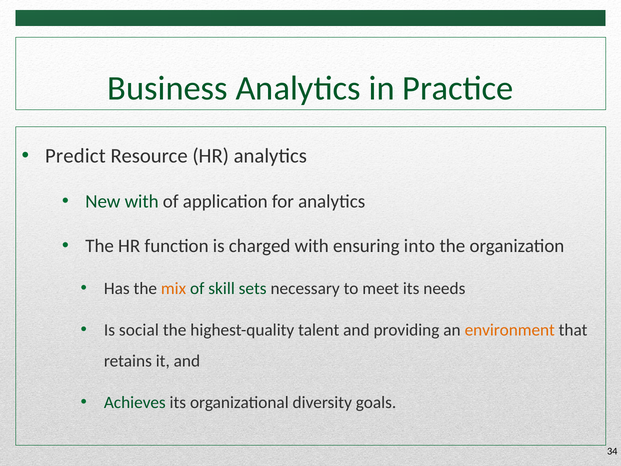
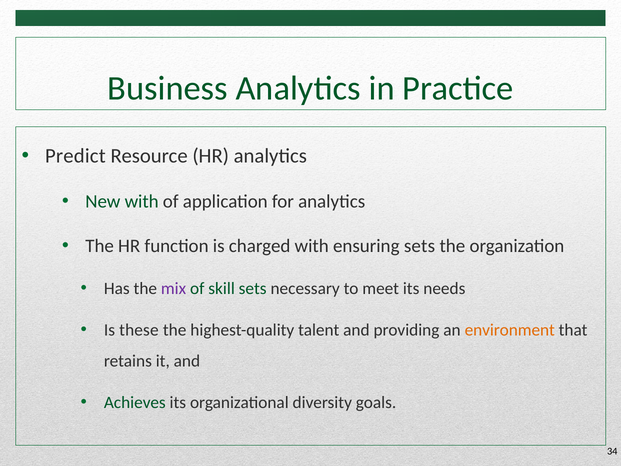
ensuring into: into -> sets (419, 246)
mix colour: orange -> purple (174, 288)
social: social -> these (139, 330)
